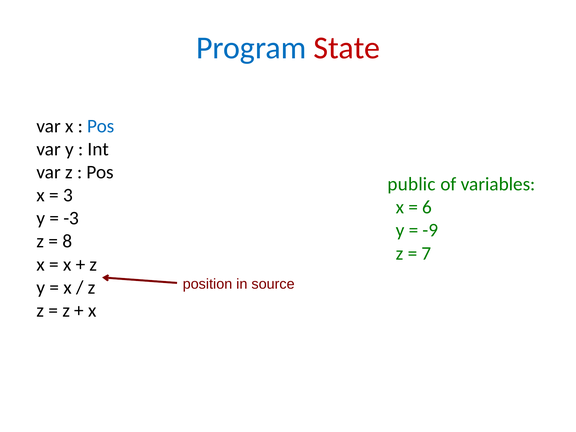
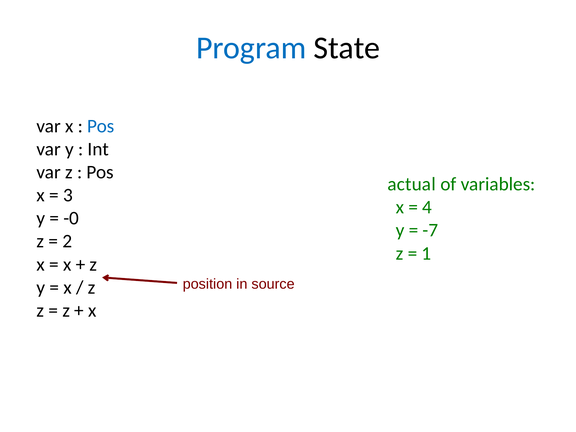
State colour: red -> black (347, 48)
public: public -> actual (412, 184)
6: 6 -> 4 (427, 207)
-3: -3 -> -0 (71, 218)
-9: -9 -> -7 (430, 230)
8: 8 -> 2 (67, 241)
7: 7 -> 1 (426, 253)
